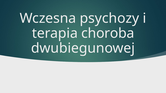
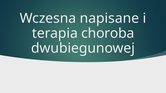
psychozy: psychozy -> napisane (109, 18)
